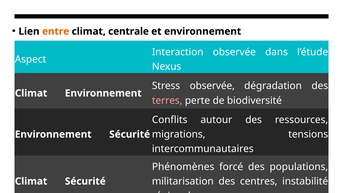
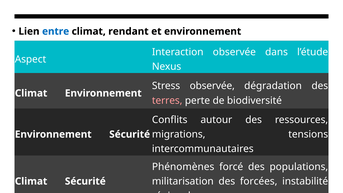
entre colour: orange -> blue (56, 31)
centrale: centrale -> rendant (128, 31)
centres: centres -> forcées (259, 181)
